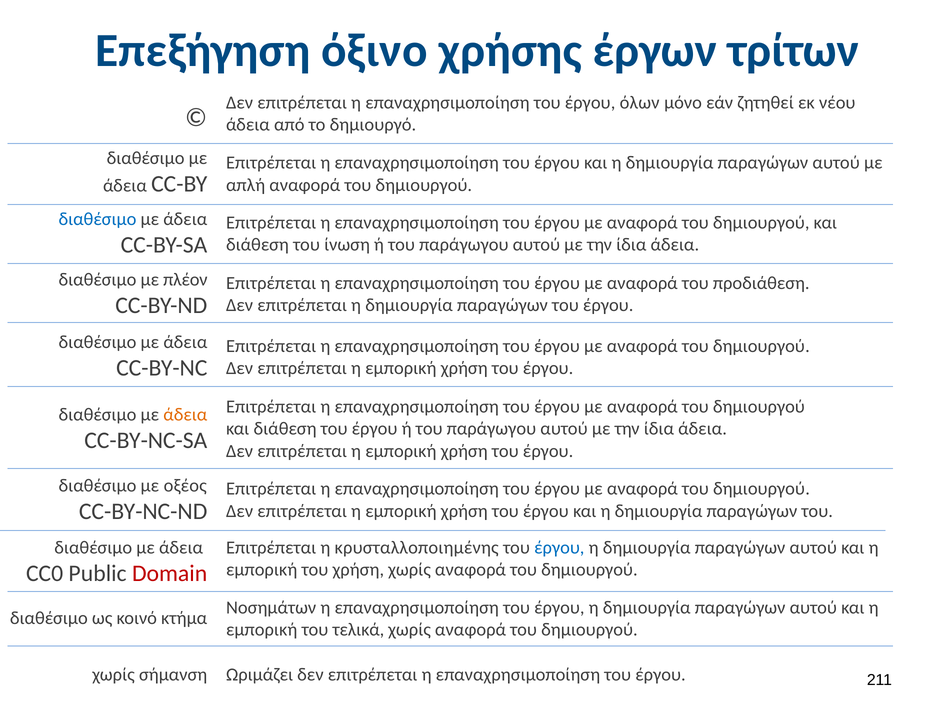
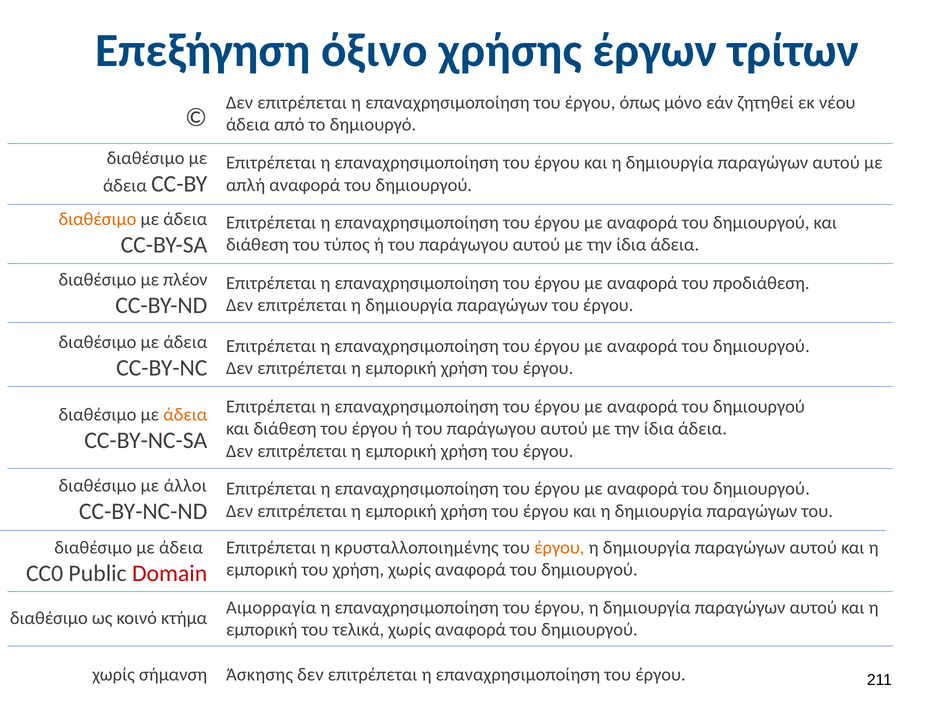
όλων: όλων -> όπως (640, 102)
διαθέσιμο colour: blue -> orange (97, 219)
ίνωση: ίνωση -> τύπος (347, 245)
οξέος: οξέος -> άλλοι (185, 486)
έργου colour: blue -> orange (559, 548)
Νοσημάτων: Νοσημάτων -> Αιμορραγία (271, 607)
Ωριμάζει: Ωριμάζει -> Άσκησης (260, 674)
